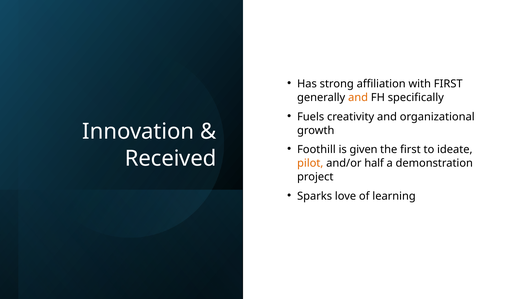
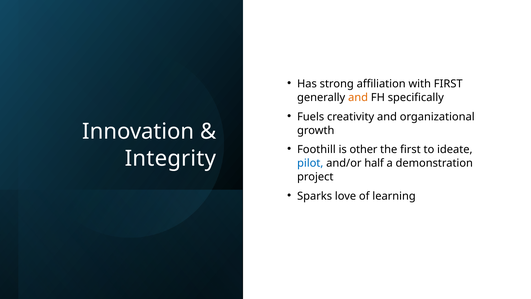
given: given -> other (364, 149)
Received: Received -> Integrity (170, 158)
pilot colour: orange -> blue (310, 163)
